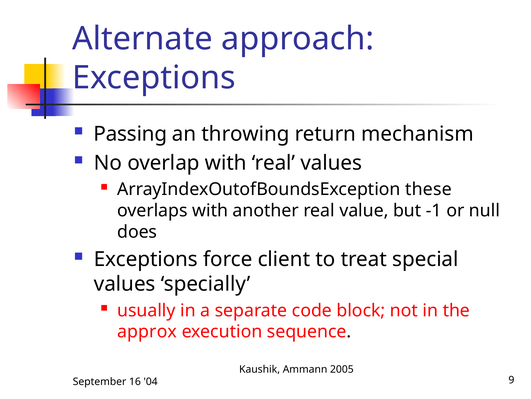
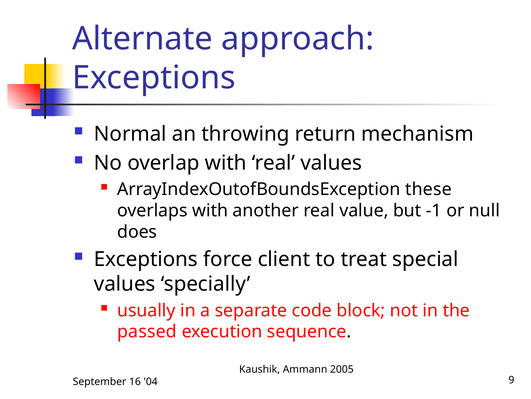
Passing: Passing -> Normal (130, 134)
approx: approx -> passed (147, 331)
